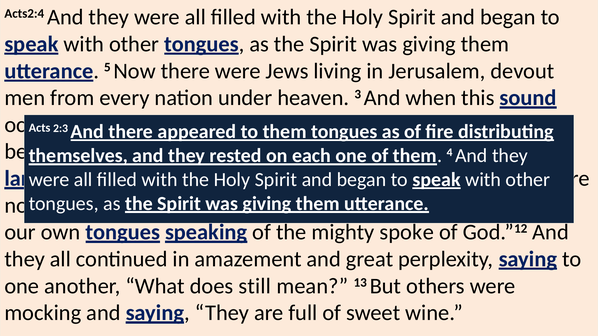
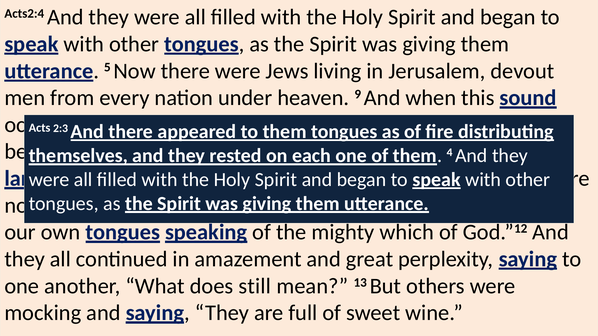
3: 3 -> 9 (358, 94)
spoke: spoke -> which (407, 232)
